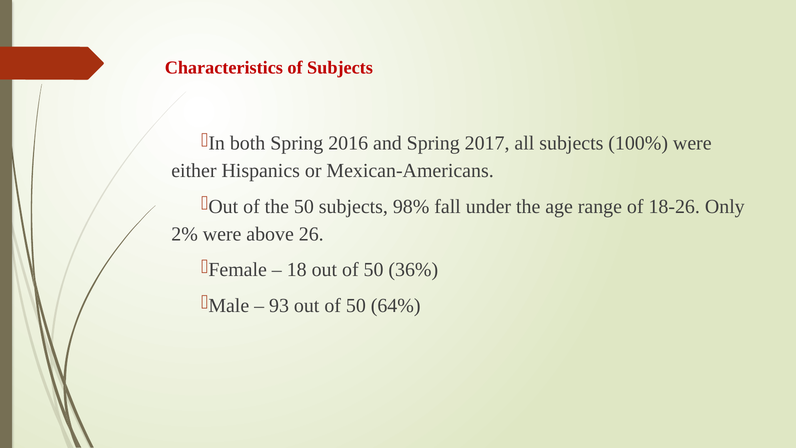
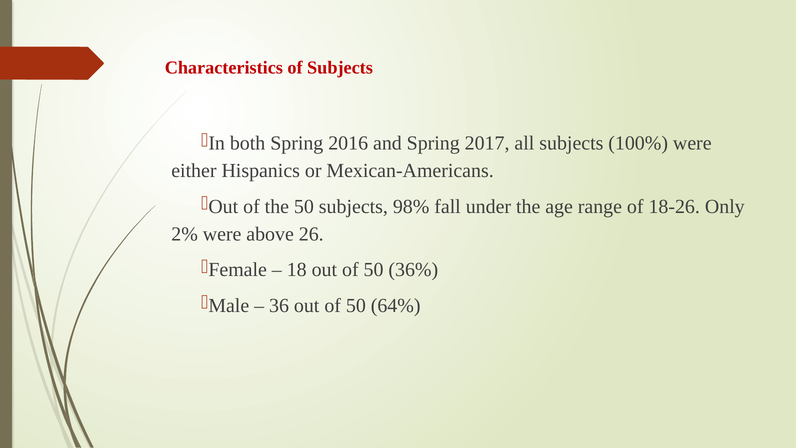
93: 93 -> 36 (279, 305)
